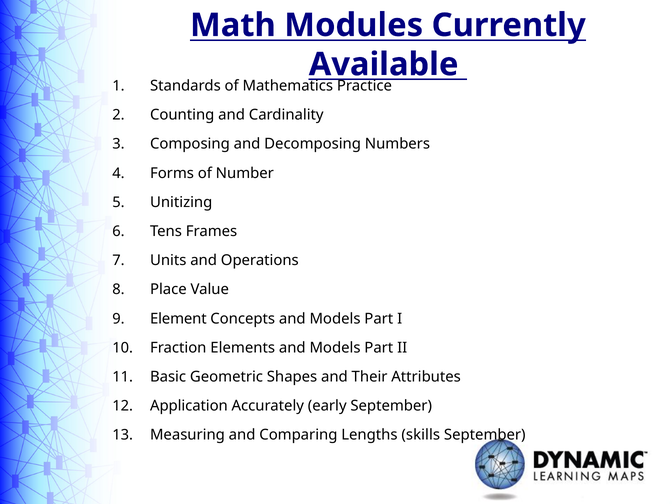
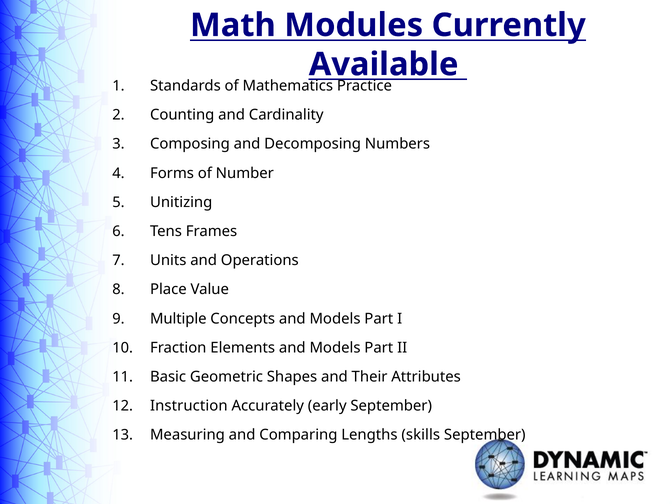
Element: Element -> Multiple (178, 319)
Application: Application -> Instruction (189, 406)
